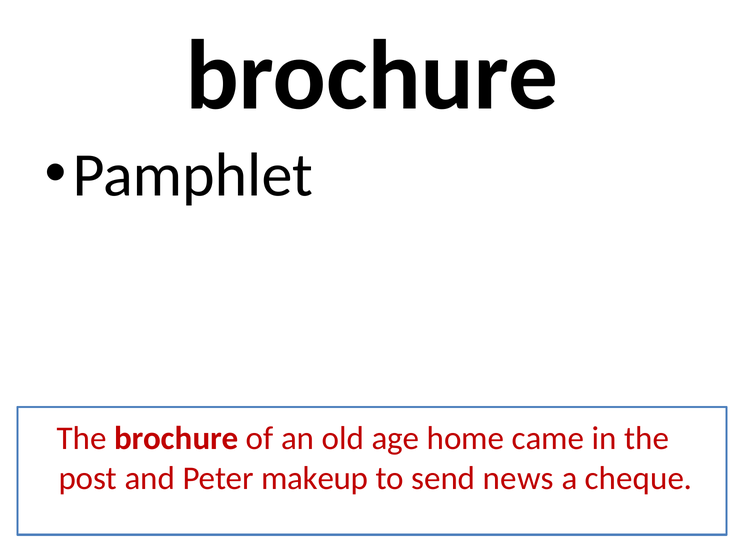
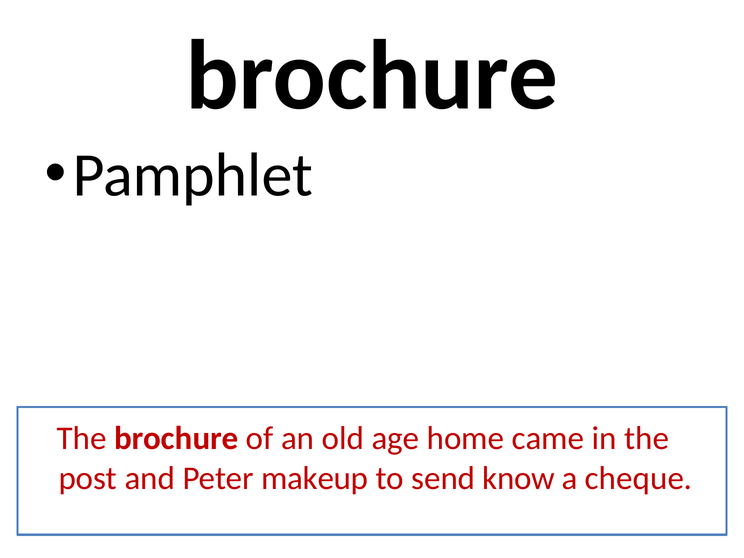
news: news -> know (519, 478)
